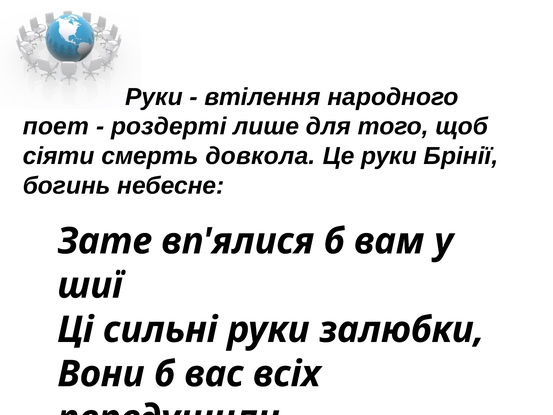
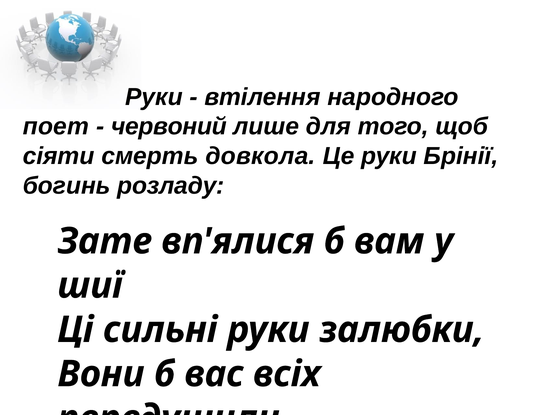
роздерті: роздерті -> червоний (169, 126)
небесне: небесне -> розладу (171, 185)
